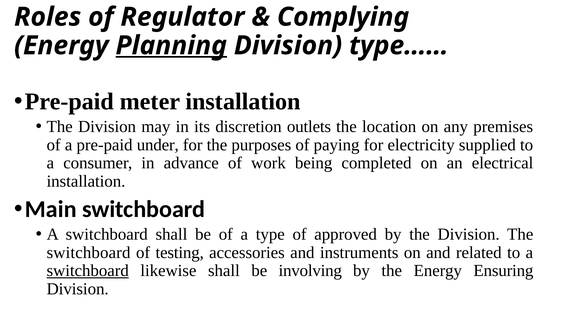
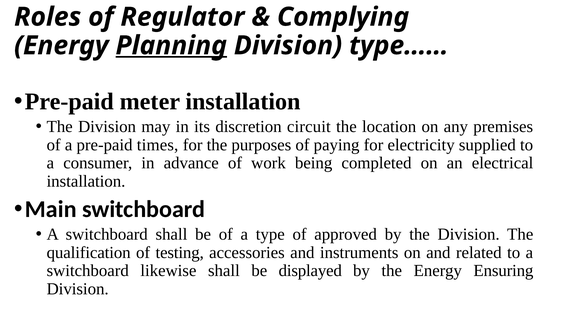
outlets: outlets -> circuit (309, 127)
under: under -> times (158, 145)
switchboard: switchboard -> qualification (89, 253)
switchboard underline: present -> none (88, 271)
involving: involving -> displayed (310, 271)
